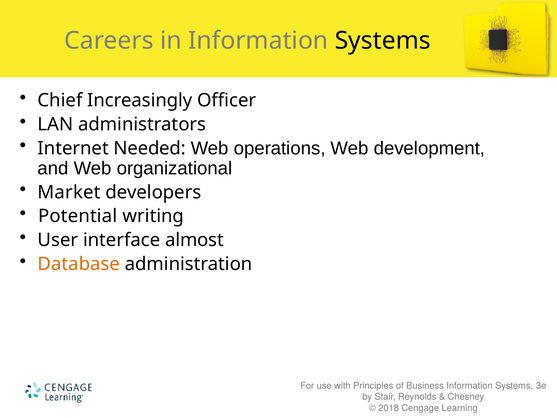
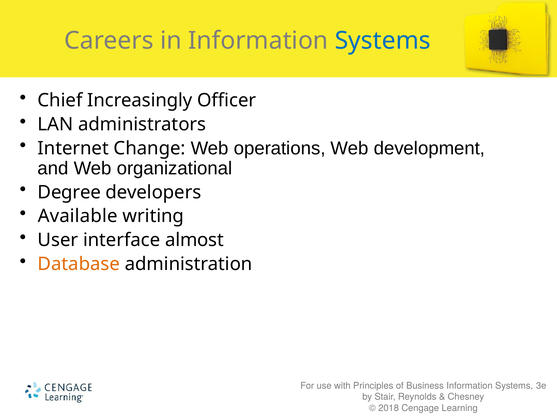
Systems colour: black -> blue (383, 41)
Needed: Needed -> Change (150, 148)
Market: Market -> Degree (69, 192)
Potential: Potential -> Available (78, 216)
